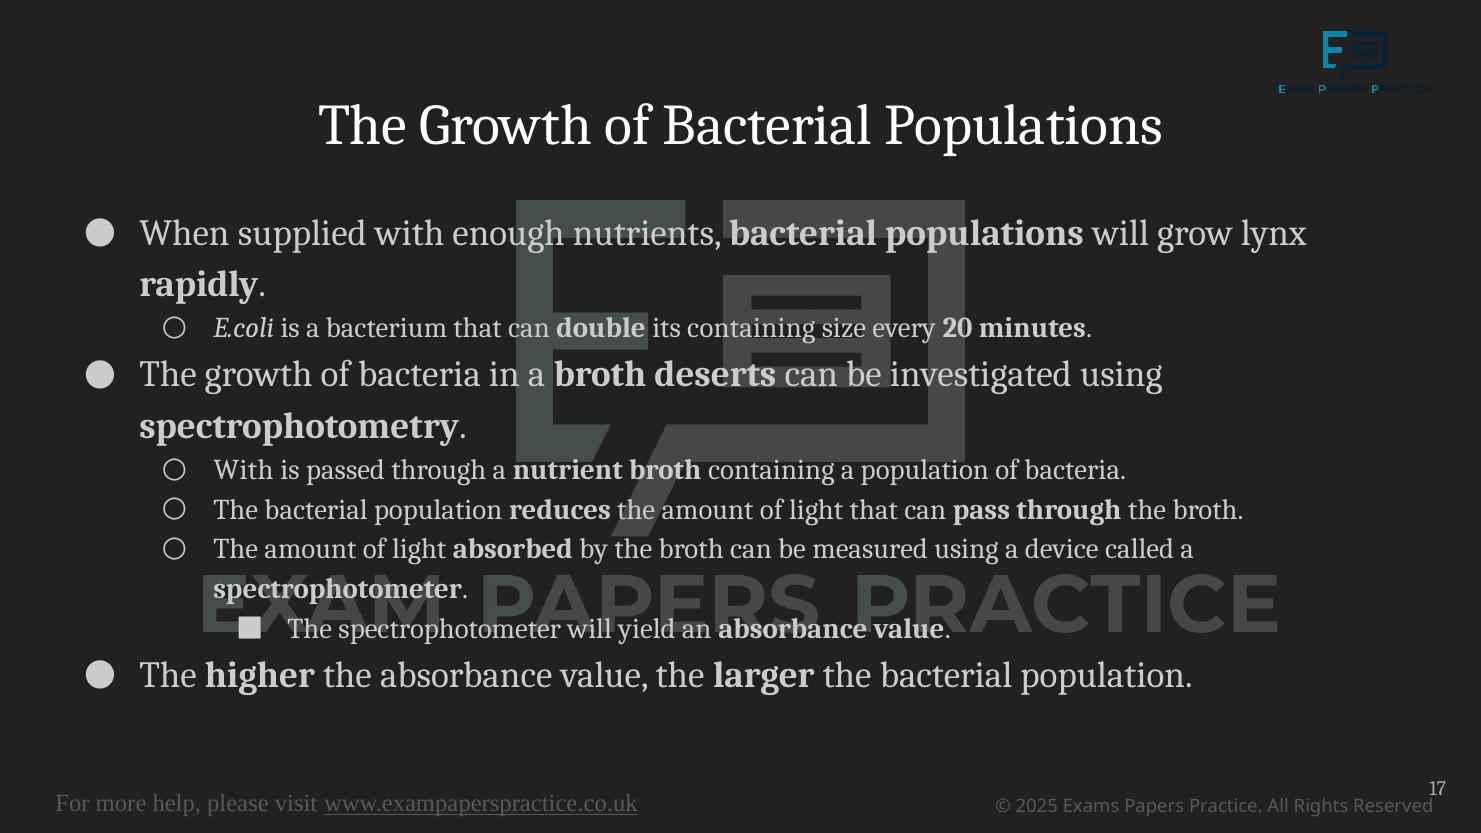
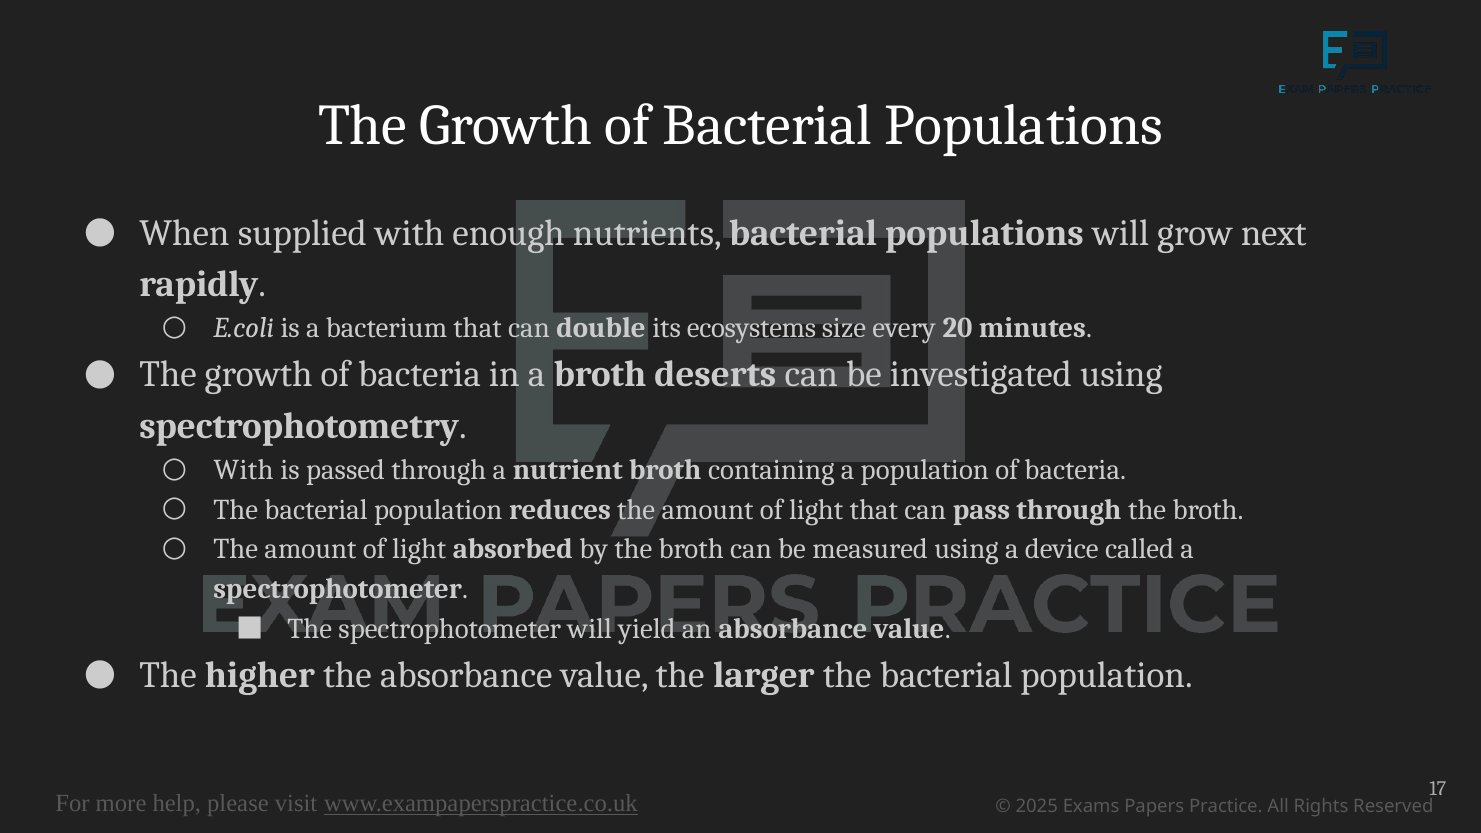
lynx: lynx -> next (1274, 233)
its containing: containing -> ecosystems (751, 328)
